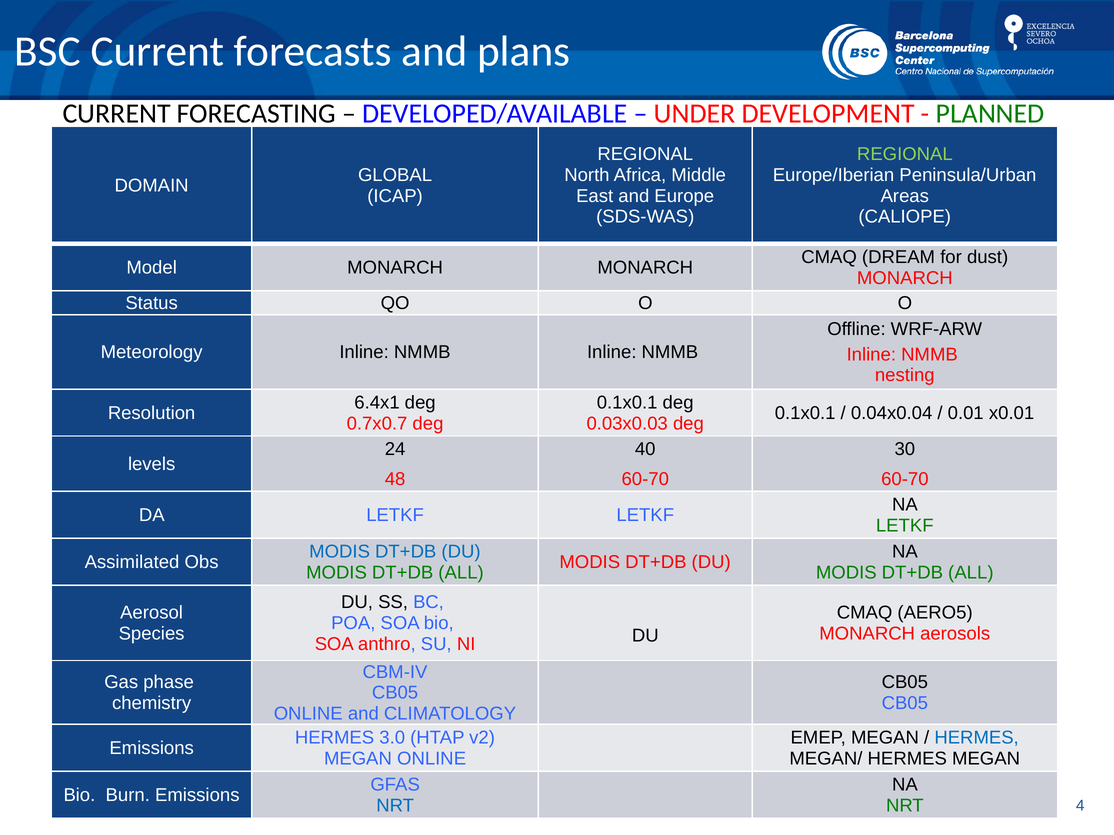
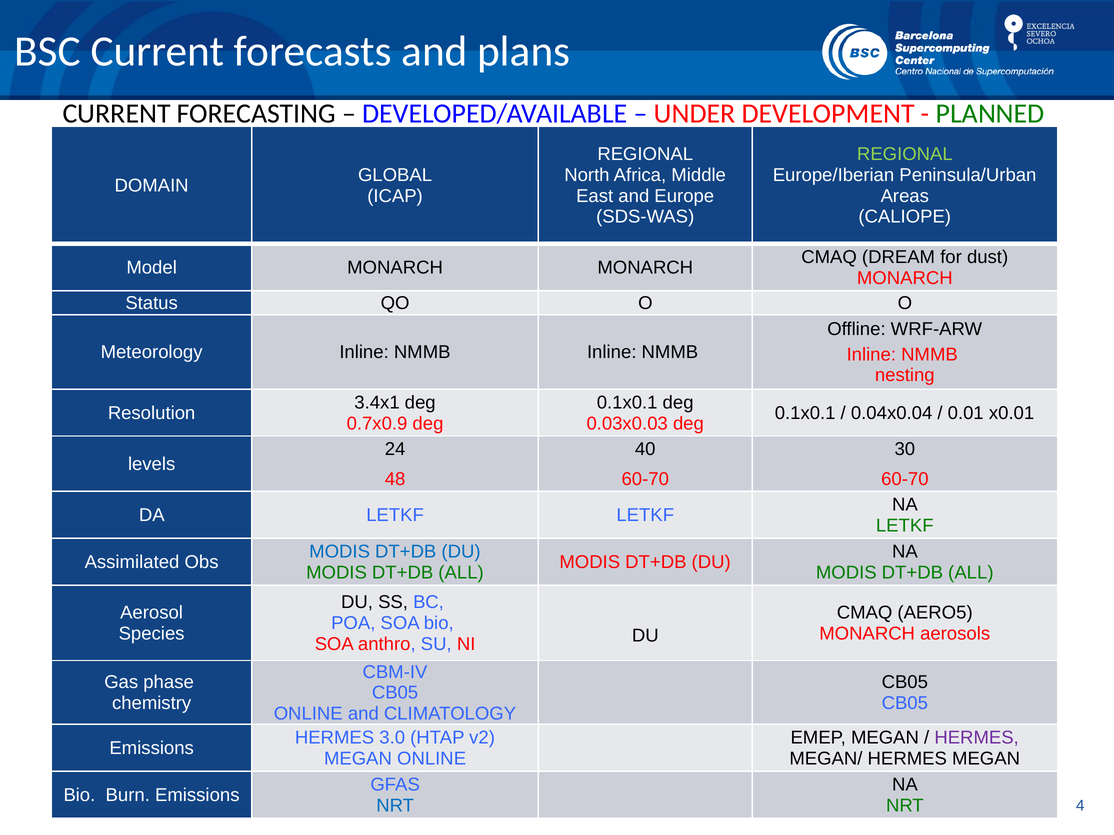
6.4x1: 6.4x1 -> 3.4x1 (377, 403)
0.7x0.7: 0.7x0.7 -> 0.7x0.9 (377, 424)
HERMES colour: blue -> purple (977, 738)
